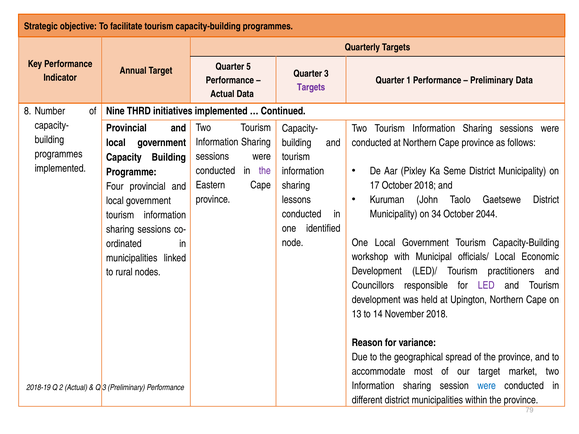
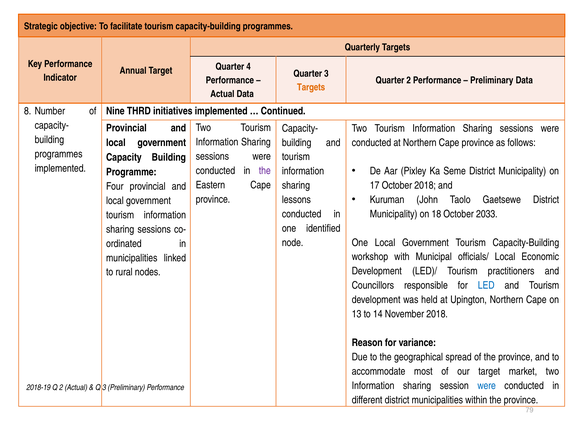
5: 5 -> 4 (249, 67)
Quarter 1: 1 -> 2 (409, 80)
Targets colour: purple -> orange (311, 87)
34: 34 -> 18 (436, 214)
2044: 2044 -> 2033 (487, 214)
LED colour: purple -> blue (486, 286)
